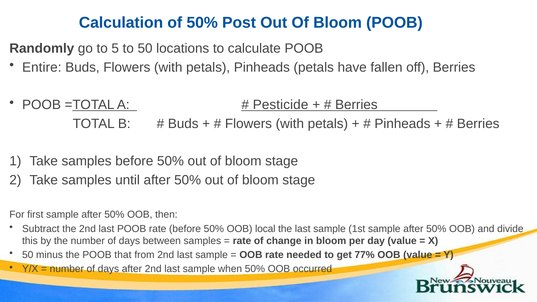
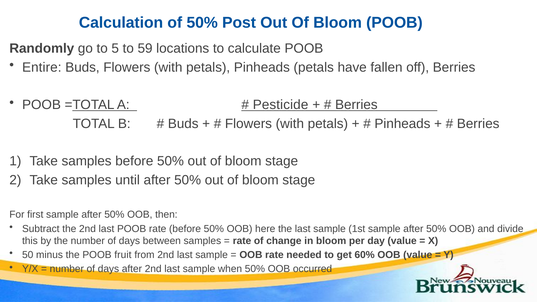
to 50: 50 -> 59 (145, 48)
local: local -> here (265, 229)
that: that -> fruit (123, 255)
77%: 77% -> 60% (365, 255)
